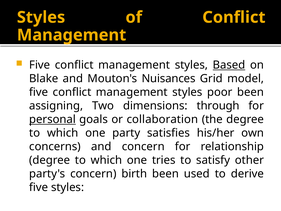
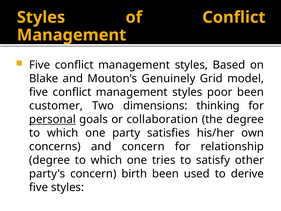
Based underline: present -> none (229, 65)
Nuisances: Nuisances -> Genuinely (169, 79)
assigning: assigning -> customer (56, 106)
through: through -> thinking (218, 106)
